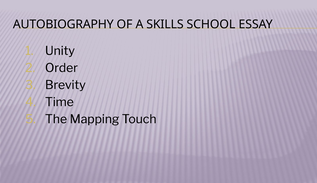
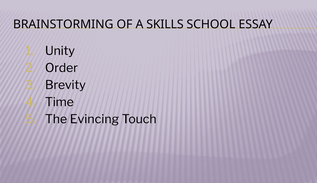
AUTOBIOGRAPHY: AUTOBIOGRAPHY -> BRAINSTORMING (63, 24)
Mapping: Mapping -> Evincing (94, 119)
